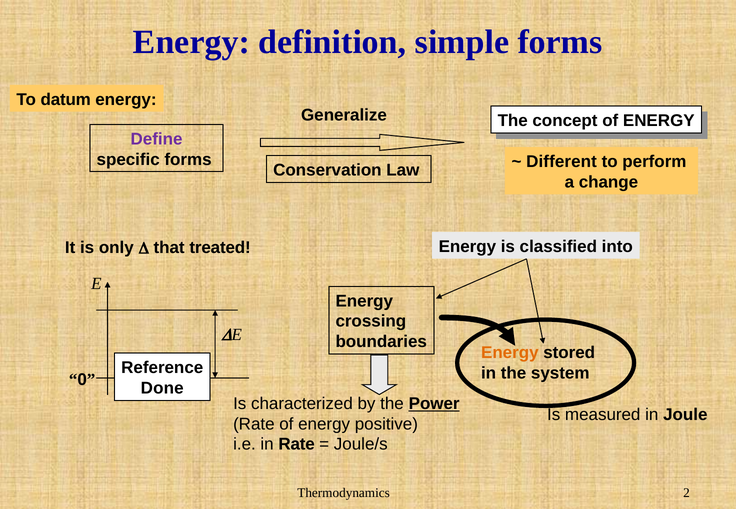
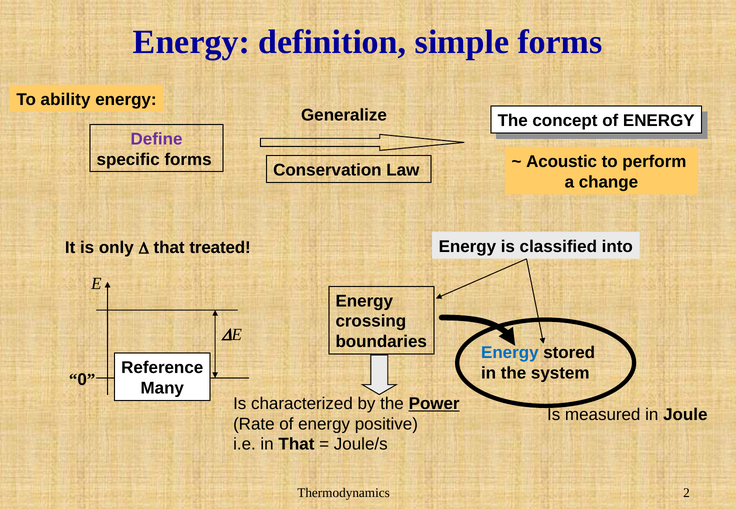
datum: datum -> ability (66, 100)
Different: Different -> Acoustic (562, 162)
Energy colour: orange -> blue (510, 353)
Done: Done -> Many (162, 389)
in Rate: Rate -> That (296, 445)
